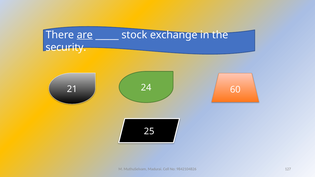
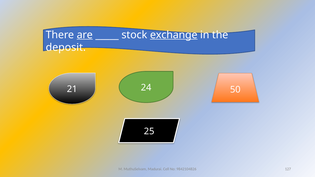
exchange underline: none -> present (174, 35)
security: security -> deposit (66, 47)
60: 60 -> 50 (235, 90)
